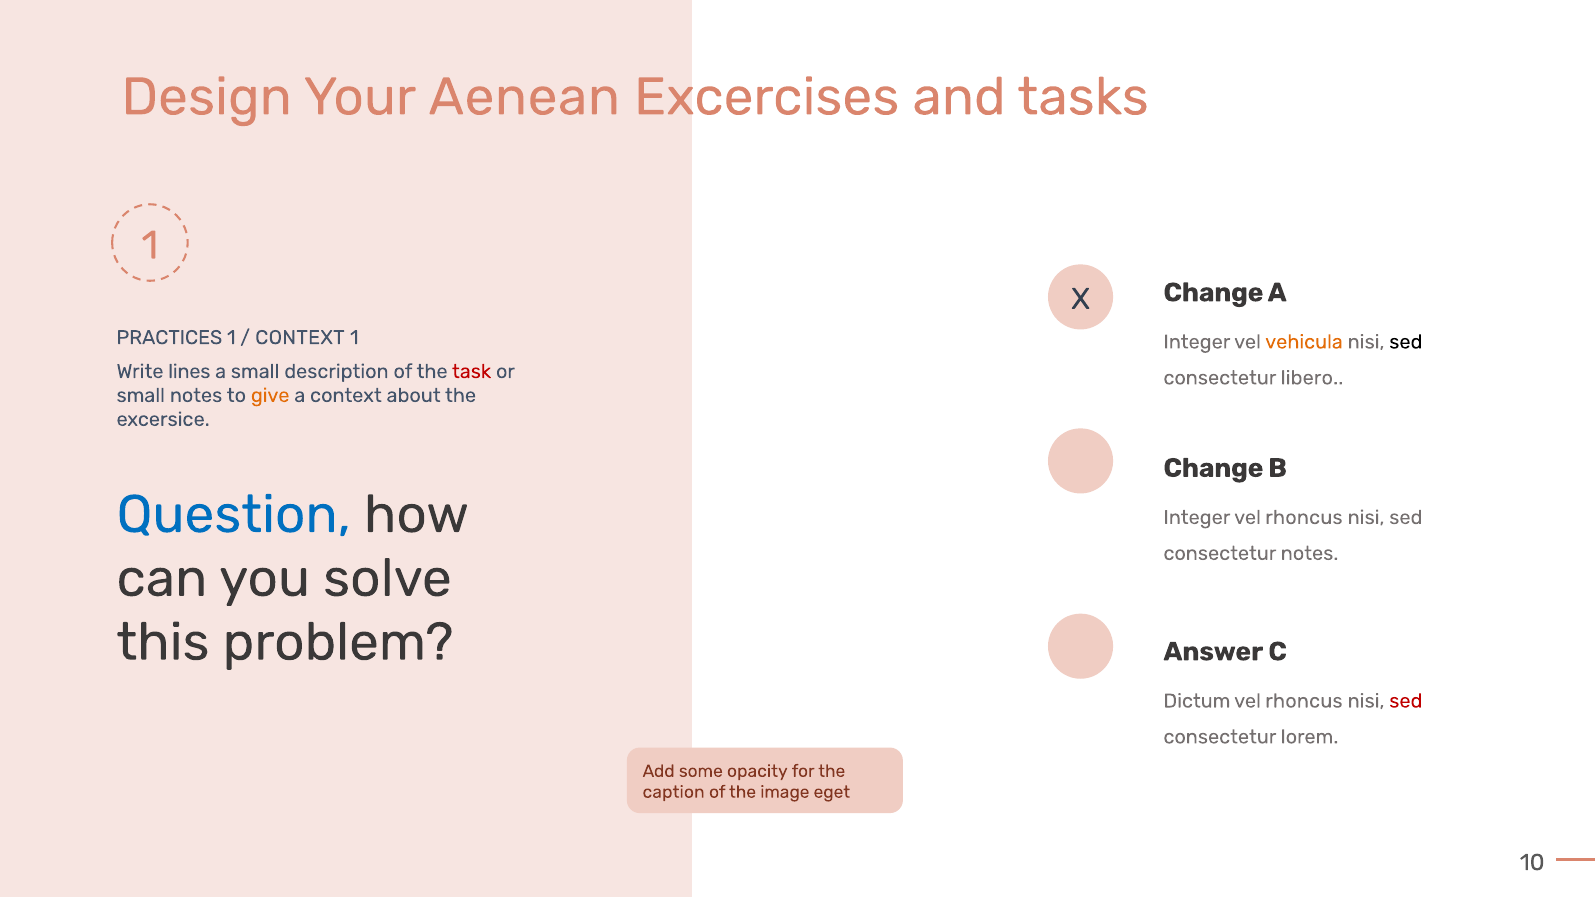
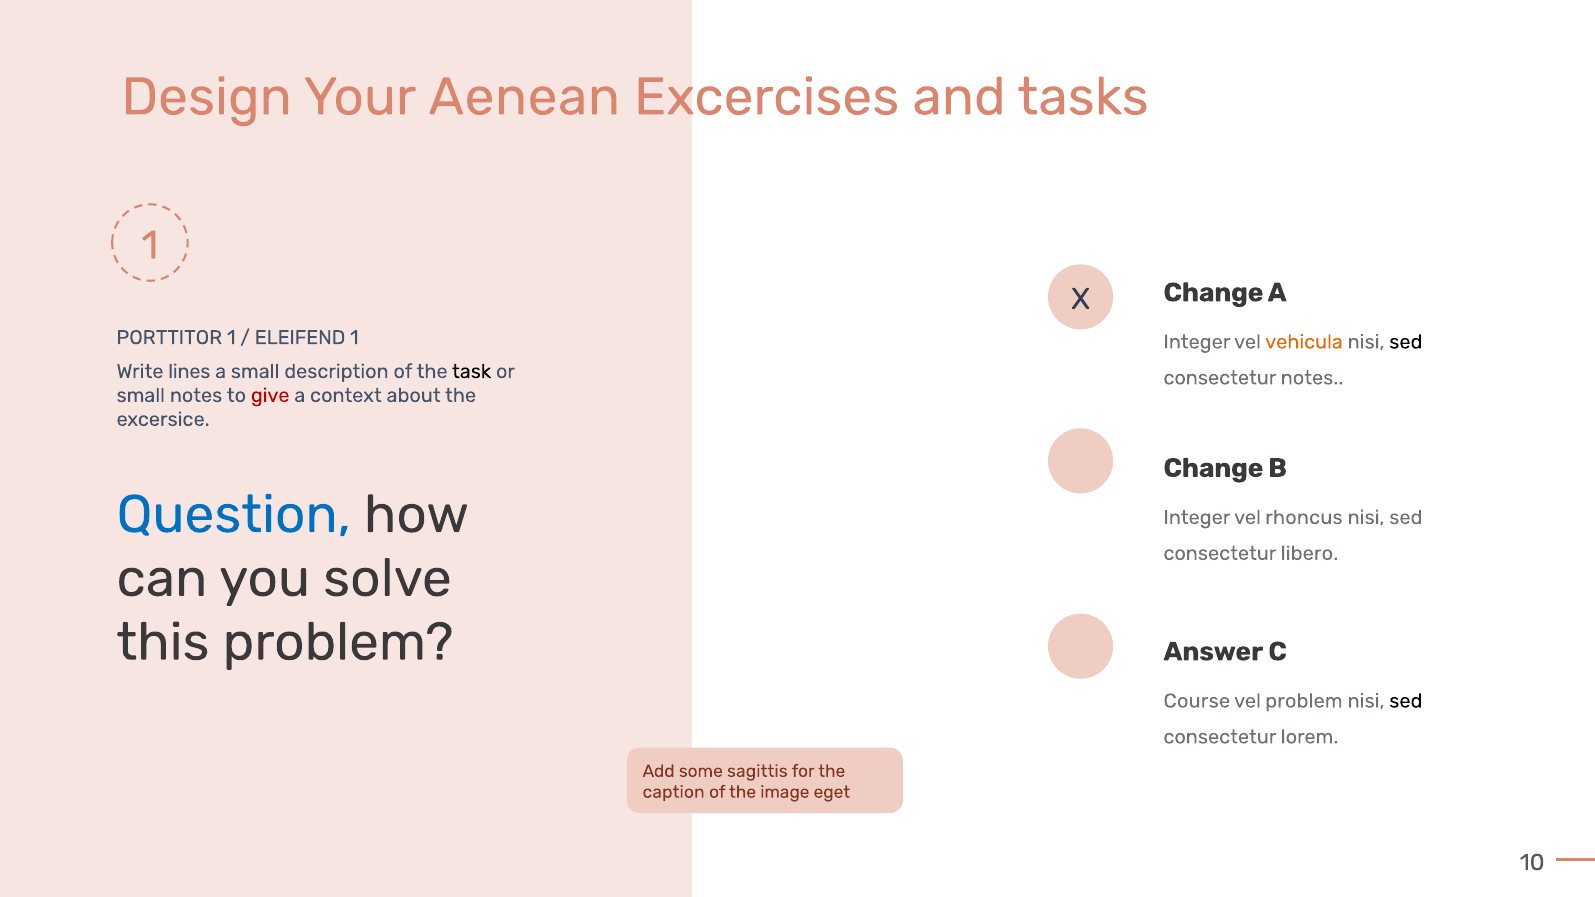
PRACTICES: PRACTICES -> PORTTITOR (169, 338)
CONTEXT: CONTEXT -> ELEIFEND (300, 338)
task colour: red -> black (472, 372)
consectetur libero: libero -> notes (1312, 378)
give colour: orange -> red (270, 395)
consectetur notes: notes -> libero (1309, 553)
Dictum: Dictum -> Course (1197, 701)
rhoncus: rhoncus -> problem (1304, 701)
sed colour: red -> black (1406, 701)
opacity: opacity -> sagittis (757, 771)
